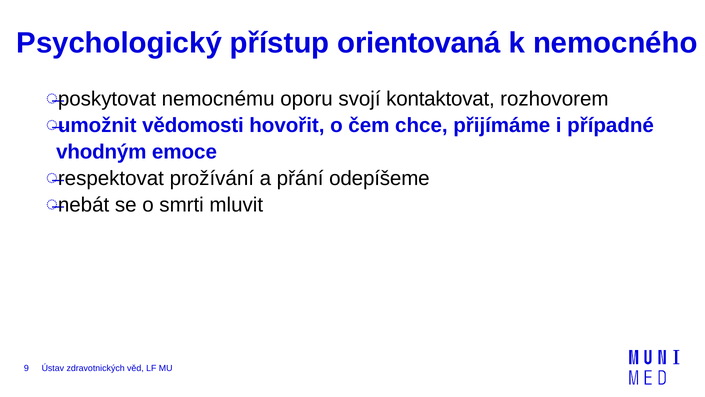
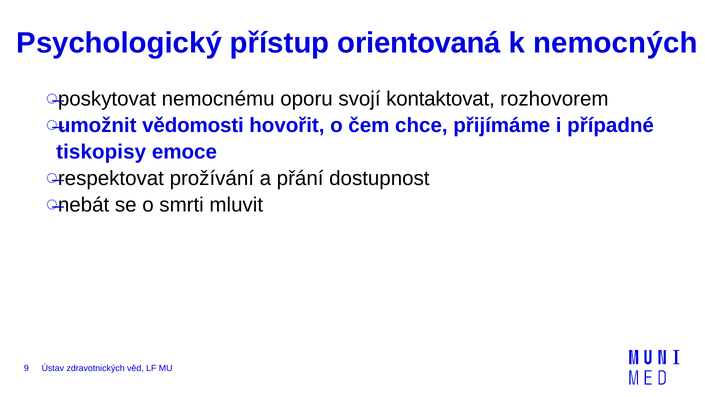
nemocného: nemocného -> nemocných (615, 43)
vhodným: vhodným -> tiskopisy (101, 152)
odepíšeme: odepíšeme -> dostupnost (379, 178)
